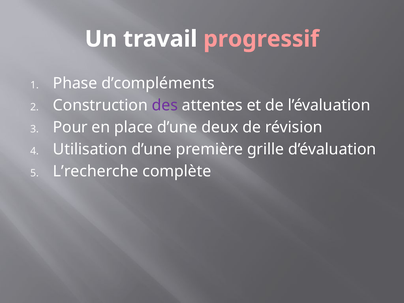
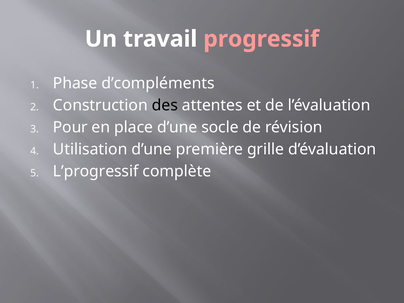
des colour: purple -> black (165, 105)
deux: deux -> socle (220, 127)
L’recherche: L’recherche -> L’progressif (96, 171)
